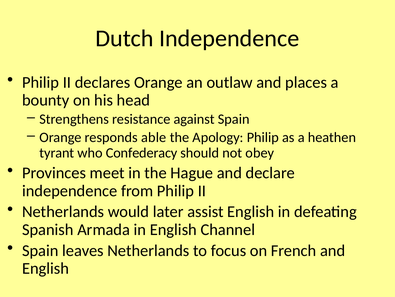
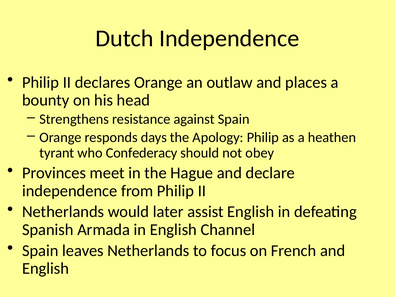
able: able -> days (154, 137)
